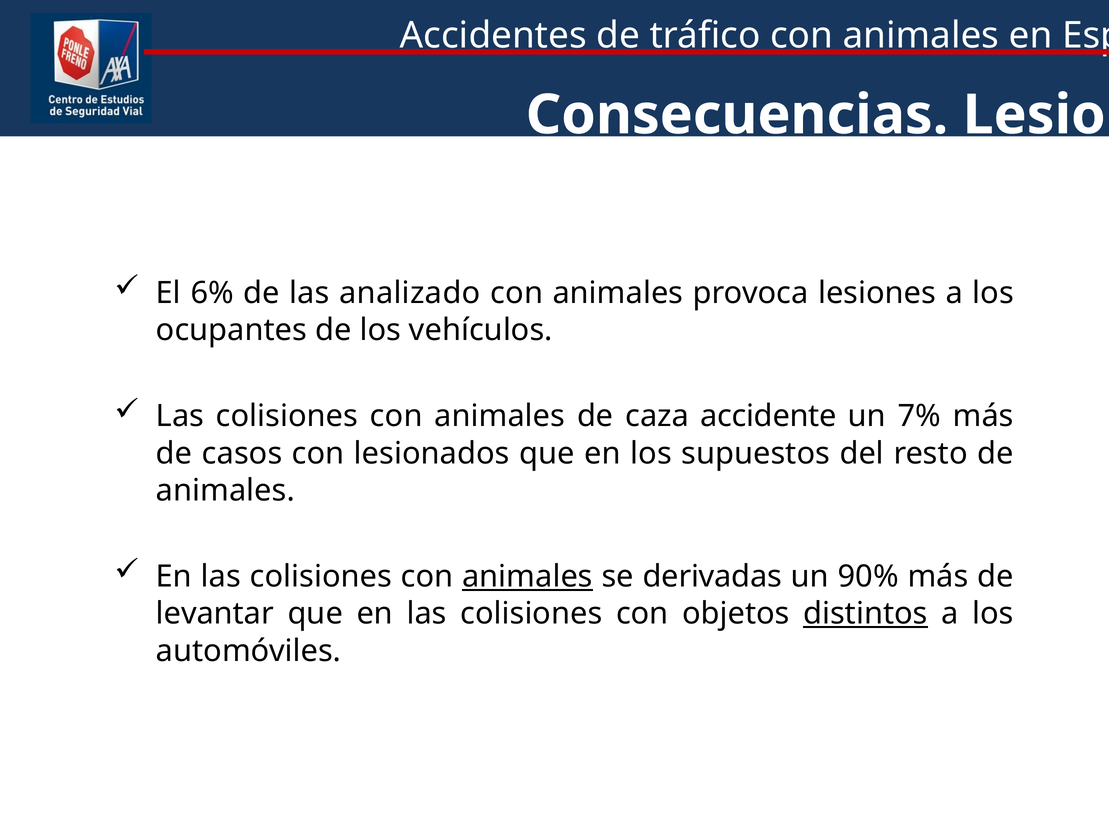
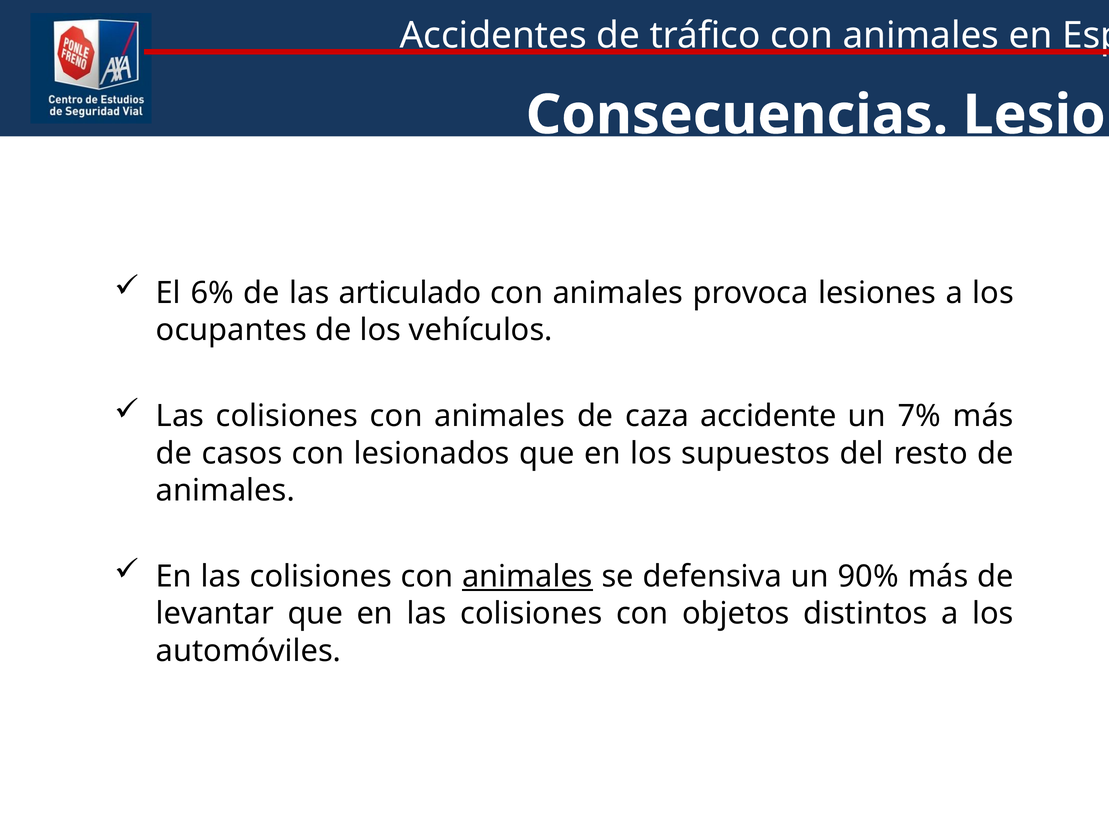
analizado: analizado -> articulado (410, 293)
derivadas: derivadas -> defensiva (712, 577)
distintos underline: present -> none (865, 614)
